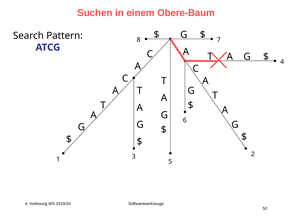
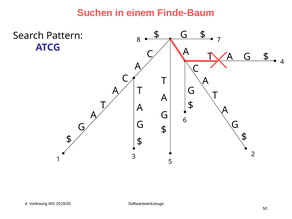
Obere-Baum: Obere-Baum -> Finde-Baum (186, 13)
